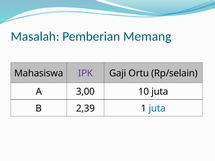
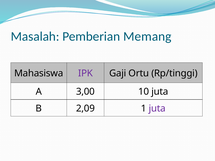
Rp/selain: Rp/selain -> Rp/tinggi (174, 73)
2,39: 2,39 -> 2,09 (85, 109)
juta colour: blue -> purple (157, 109)
